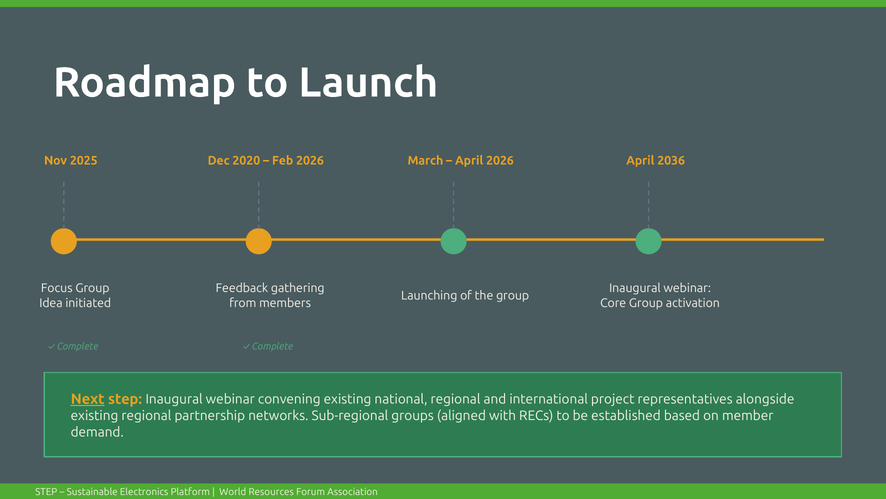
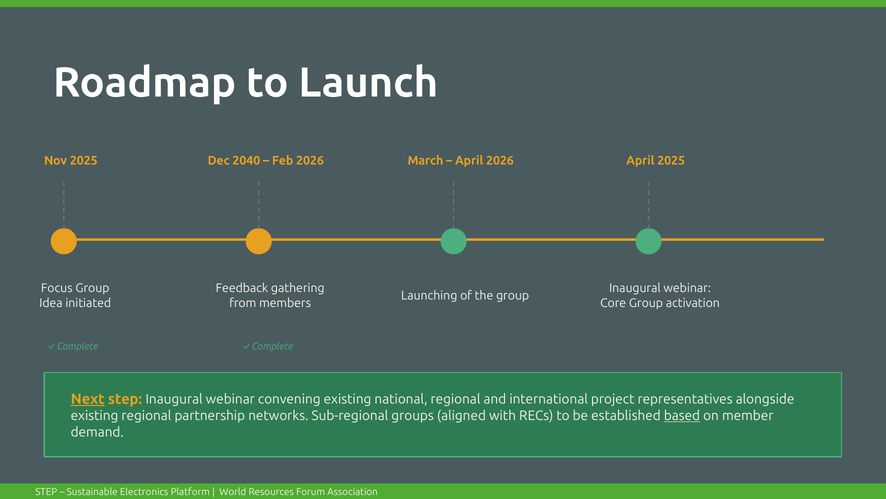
2020: 2020 -> 2040 (246, 160)
April 2036: 2036 -> 2025 (671, 160)
based underline: none -> present (682, 415)
